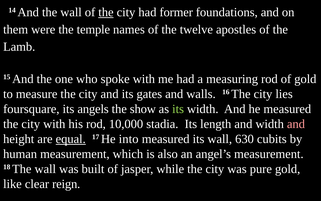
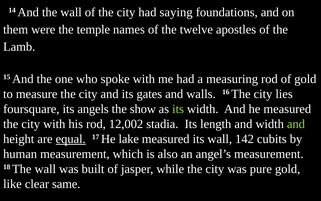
the underline: present -> none (106, 12)
former: former -> saying (176, 12)
10,000: 10,000 -> 12,002 (126, 124)
and colour: pink -> light green (296, 124)
into: into -> lake (129, 139)
630: 630 -> 142 (245, 139)
reign: reign -> same (66, 184)
